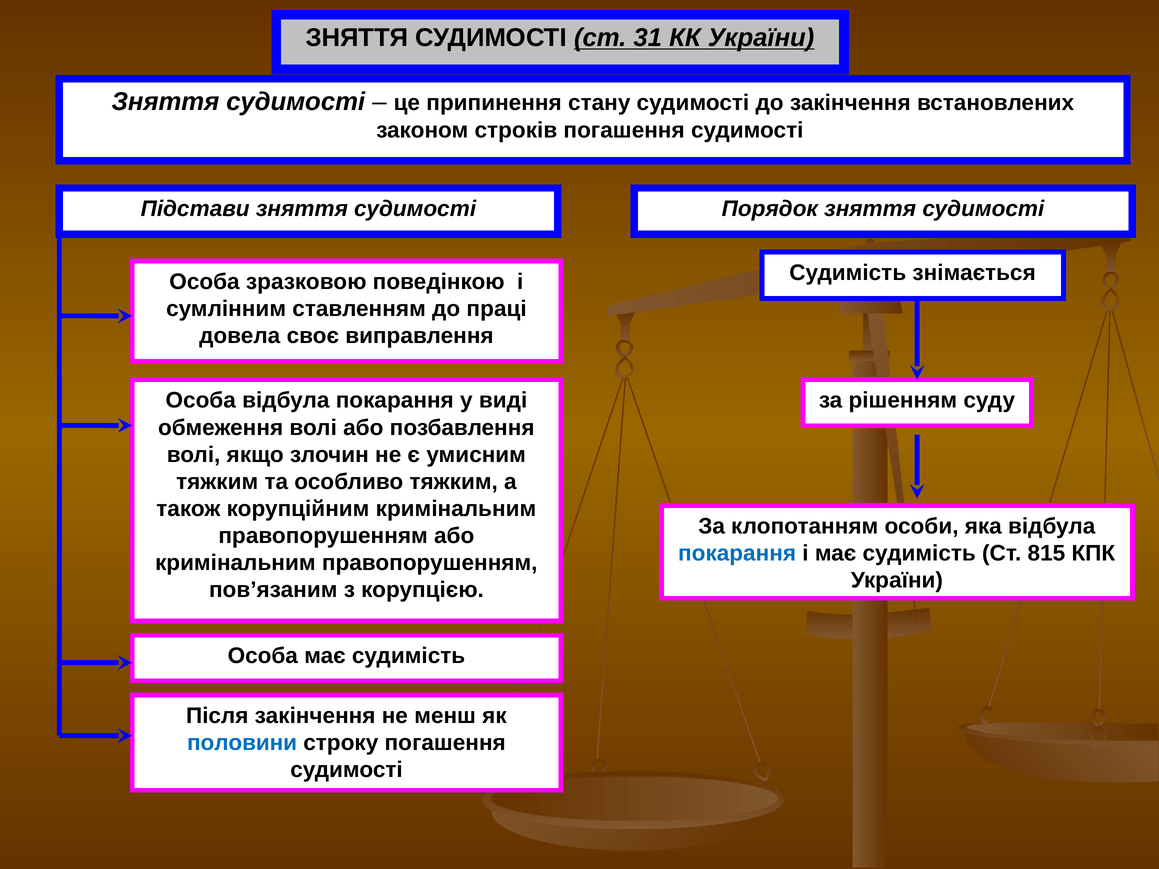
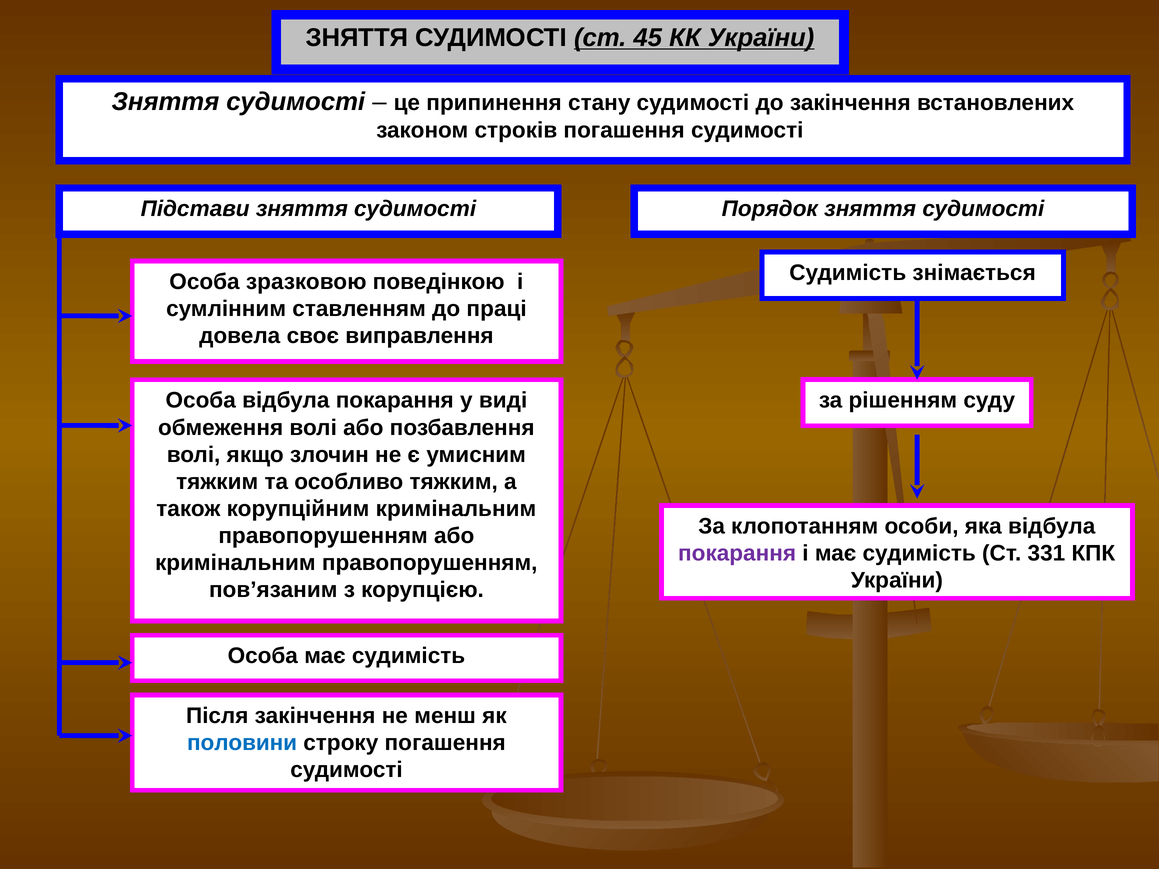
31: 31 -> 45 (648, 38)
покарання colour: blue -> purple (737, 553)
815: 815 -> 331 (1046, 553)
